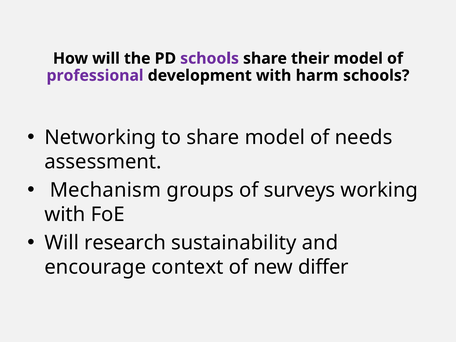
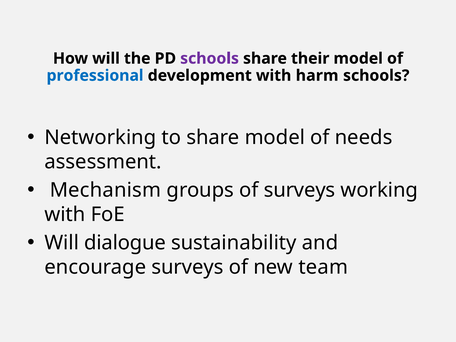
professional colour: purple -> blue (95, 76)
research: research -> dialogue (125, 243)
encourage context: context -> surveys (188, 267)
differ: differ -> team (323, 267)
